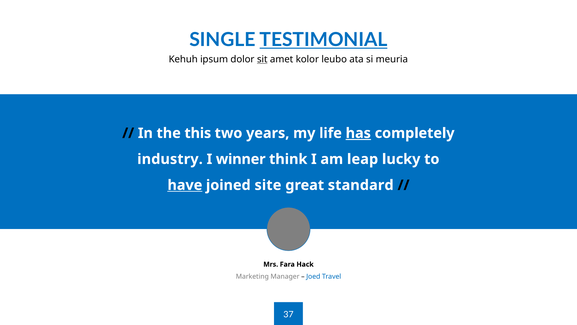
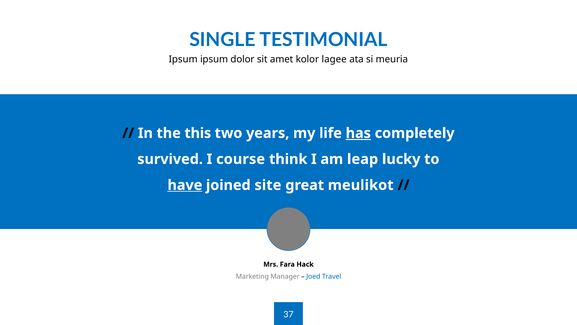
TESTIMONIAL underline: present -> none (323, 40)
Kehuh: Kehuh -> Ipsum (183, 59)
sit underline: present -> none (262, 59)
leubo: leubo -> lagee (334, 59)
industry: industry -> survived (170, 159)
winner: winner -> course (241, 159)
standard: standard -> meulikot (361, 185)
